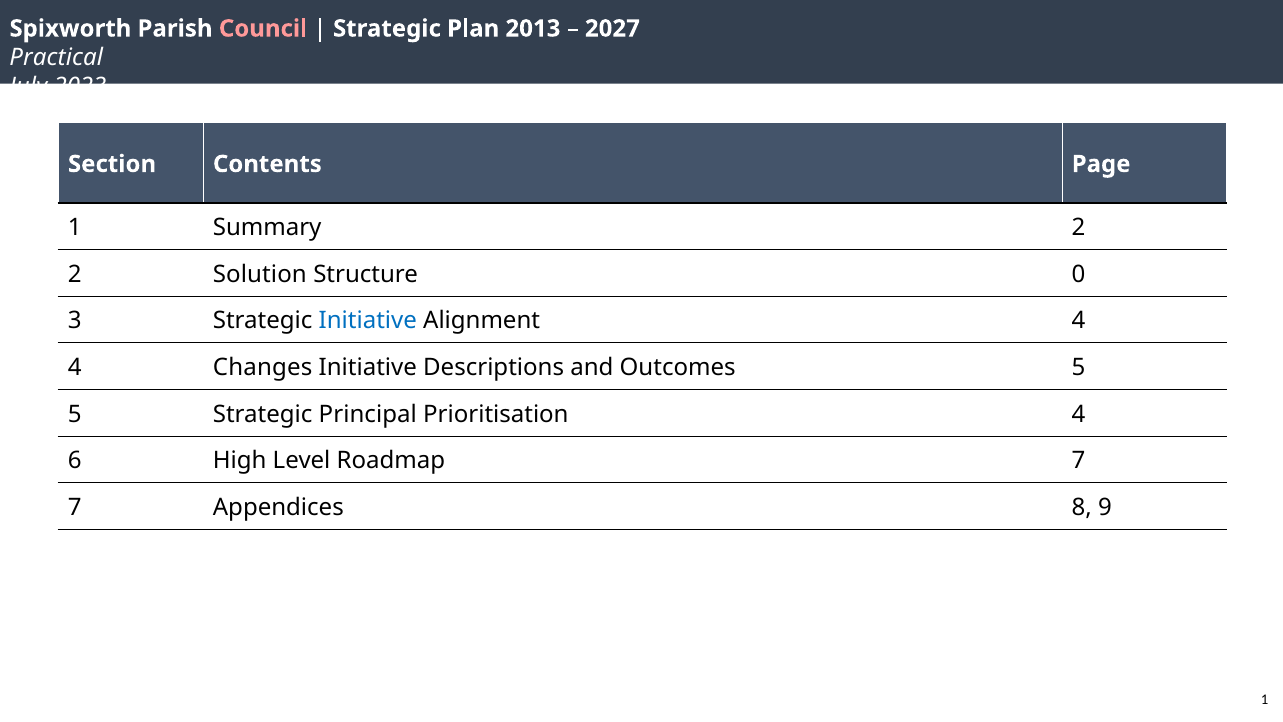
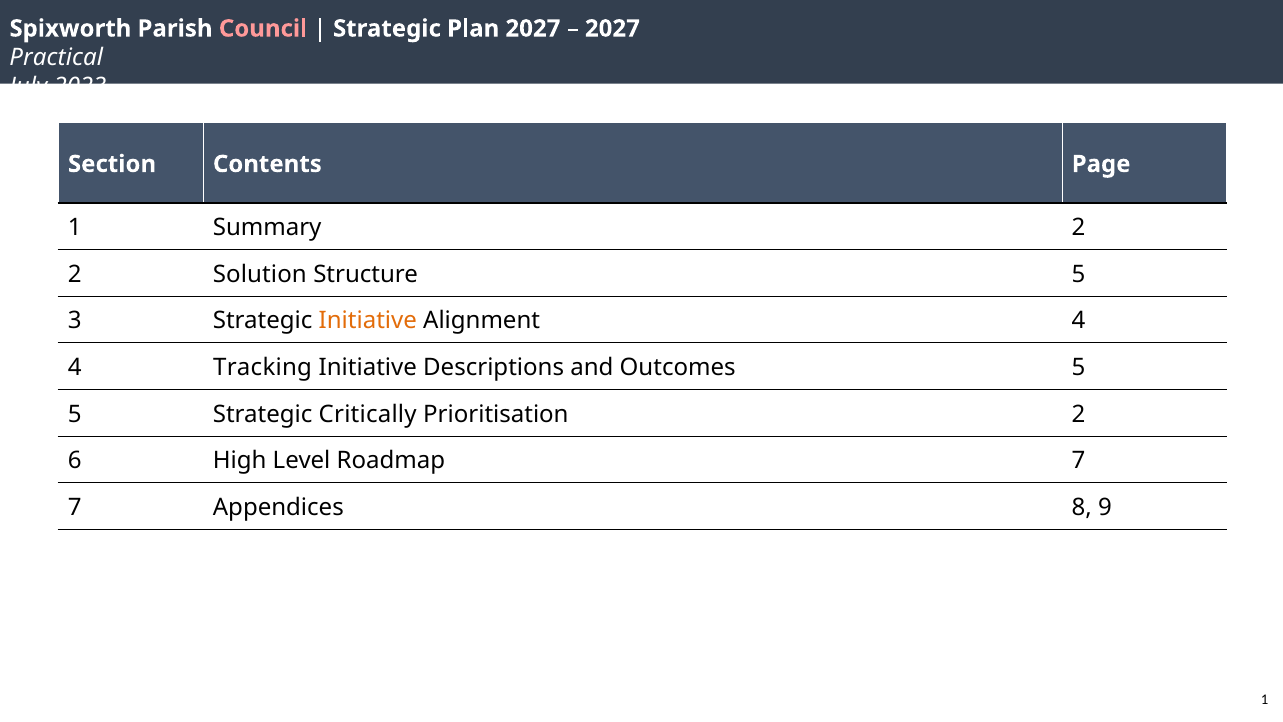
Plan 2013: 2013 -> 2027 (533, 29)
Structure 0: 0 -> 5 (1079, 274)
Initiative colour: blue -> orange (368, 321)
Changes: Changes -> Tracking (263, 367)
Principal: Principal -> Critically (368, 414)
Prioritisation 4: 4 -> 2 (1079, 414)
